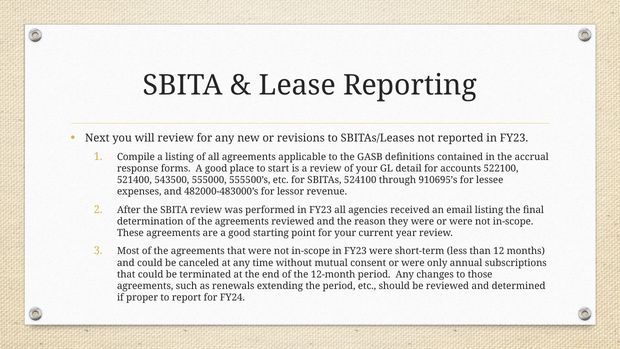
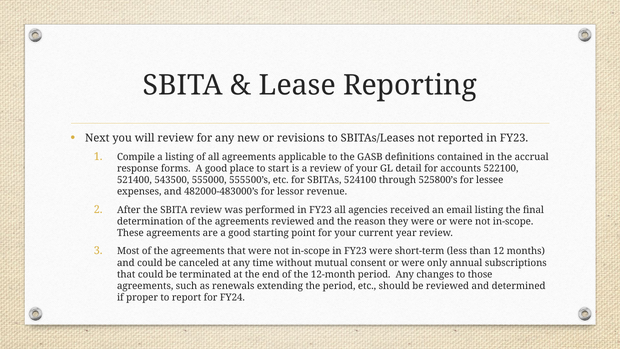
910695’s: 910695’s -> 525800’s (438, 180)
